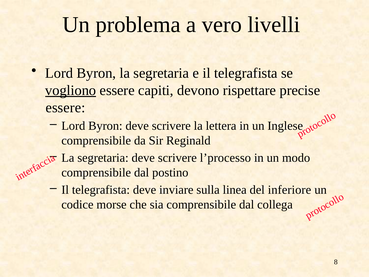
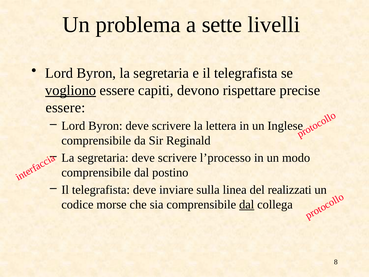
vero: vero -> sette (222, 25)
inferiore: inferiore -> realizzati (290, 190)
dal underline: none -> present (247, 204)
